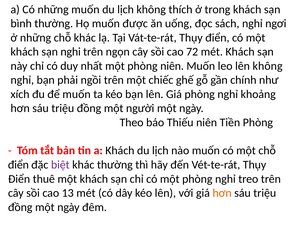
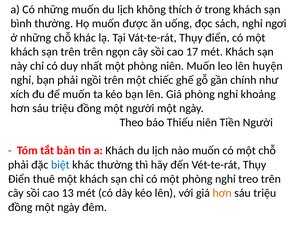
sạn nghi: nghi -> trên (71, 52)
72: 72 -> 17 (192, 52)
lên không: không -> huyện (268, 66)
Tiền Phòng: Phòng -> Người (258, 123)
điển: điển -> phải (18, 165)
biệt colour: purple -> blue (60, 165)
